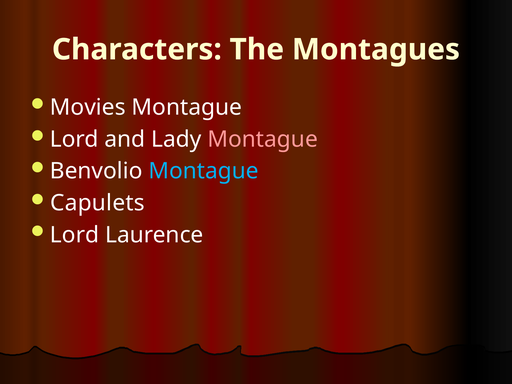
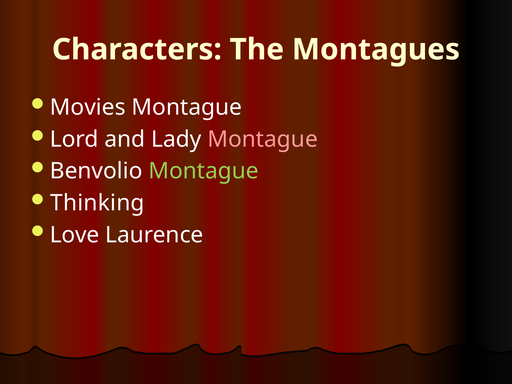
Montague colour: light blue -> light green (204, 171)
Capulets: Capulets -> Thinking (97, 203)
Lord: Lord -> Love (75, 235)
